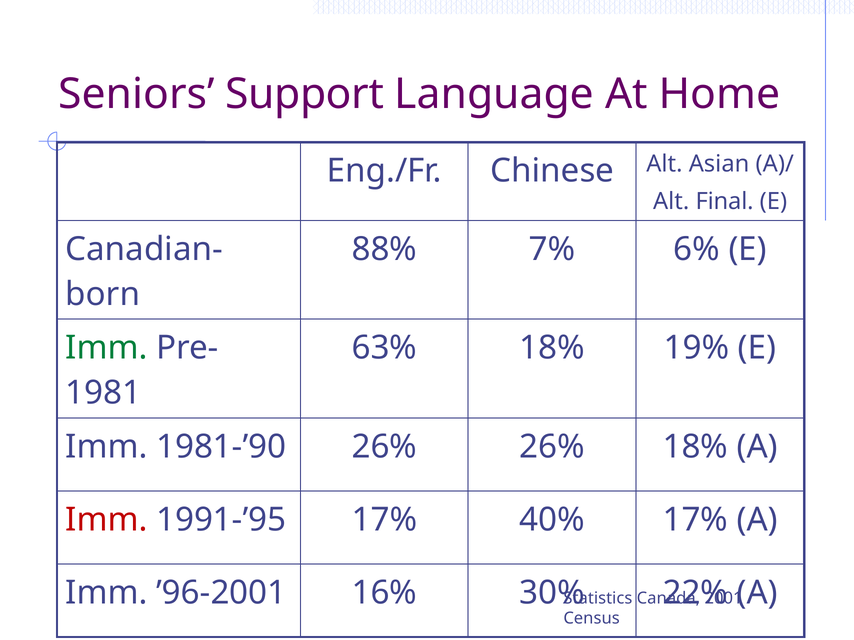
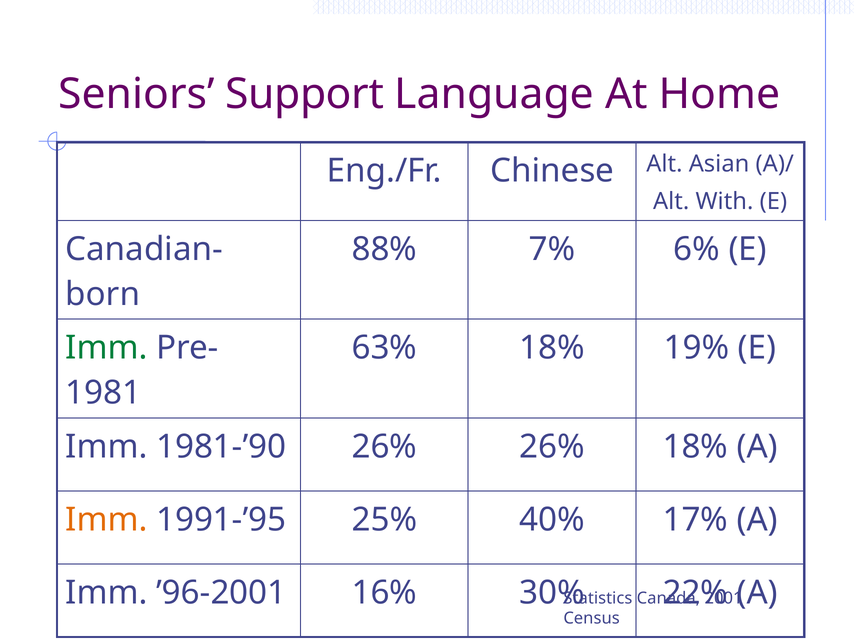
Final: Final -> With (724, 201)
Imm colour: red -> orange (107, 520)
1991-’95 17%: 17% -> 25% (384, 520)
